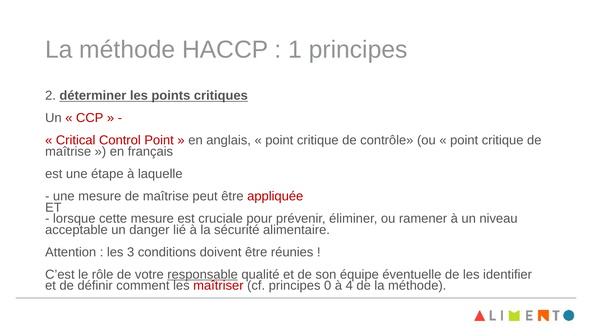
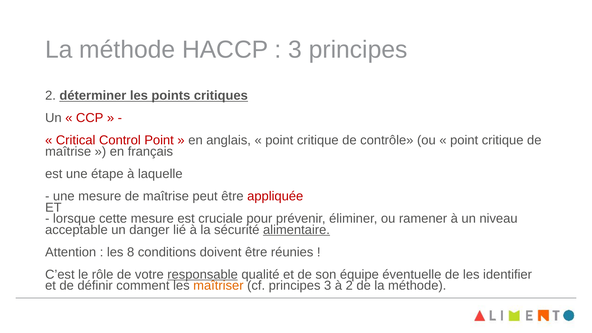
1: 1 -> 3 (295, 50)
alimentaire underline: none -> present (296, 230)
3: 3 -> 8 (131, 252)
maîtriser colour: red -> orange (218, 286)
principes 0: 0 -> 3 (328, 286)
à 4: 4 -> 2 (349, 286)
